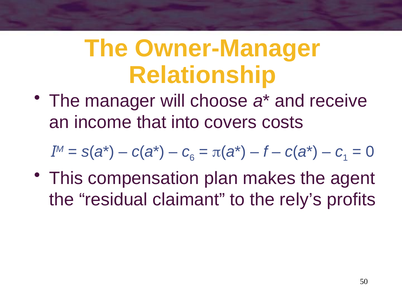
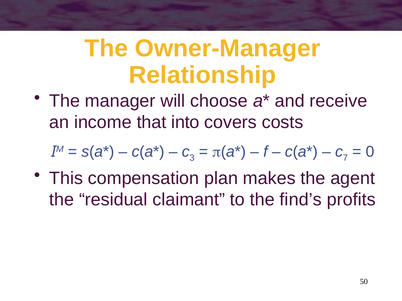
6: 6 -> 3 (192, 158)
1: 1 -> 7 (345, 158)
rely’s: rely’s -> find’s (301, 200)
